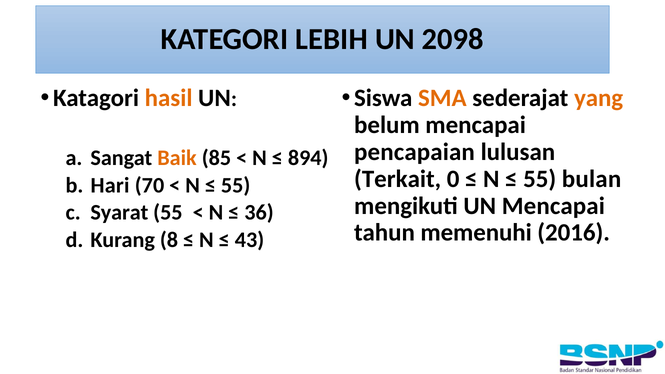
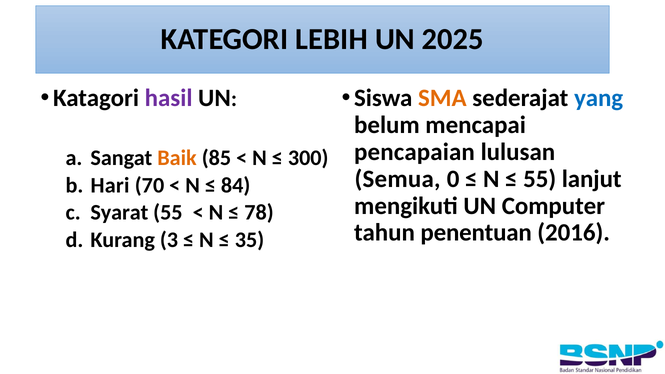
2098: 2098 -> 2025 (453, 39)
hasil colour: orange -> purple (169, 98)
yang colour: orange -> blue (599, 98)
894: 894 -> 300 (308, 158)
Terkait: Terkait -> Semua (398, 179)
bulan: bulan -> lanjut (592, 179)
55: 55 -> 84 (236, 185)
UN Mencapai: Mencapai -> Computer (553, 206)
36: 36 -> 78 (259, 213)
memenuhi: memenuhi -> penentuan (476, 233)
8: 8 -> 3 (169, 240)
43: 43 -> 35 (249, 240)
